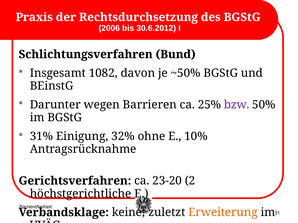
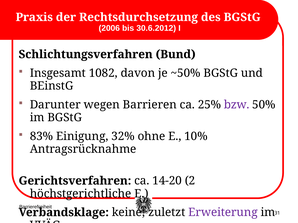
31%: 31% -> 83% (41, 137)
23-20: 23-20 -> 14-20 (167, 181)
Erweiterung colour: orange -> purple (223, 213)
